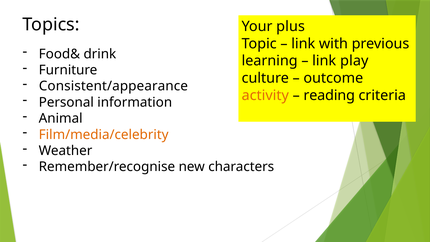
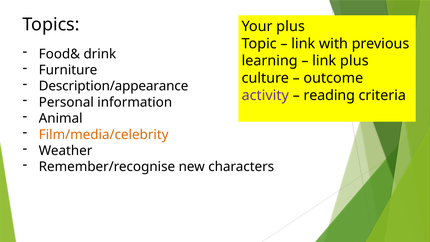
link play: play -> plus (354, 61)
Consistent/appearance: Consistent/appearance -> Description/appearance (114, 86)
activity colour: orange -> purple (265, 95)
